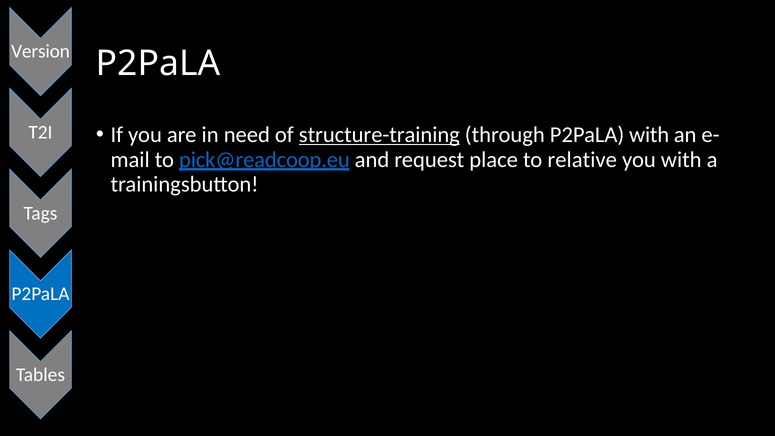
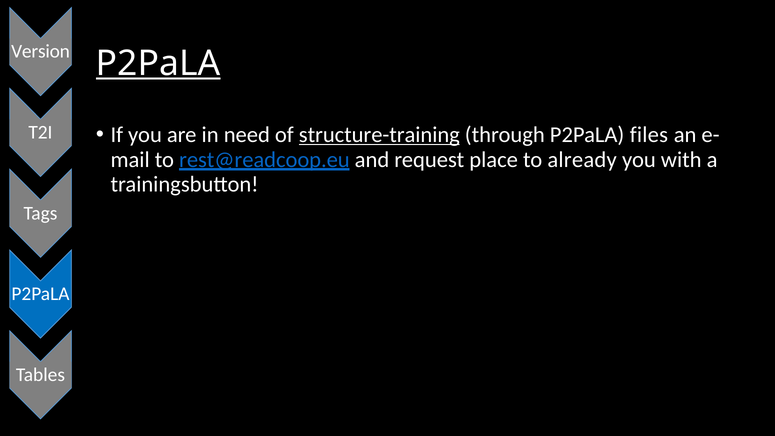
P2PaLA underline: none -> present (158, 63)
P2PaLA with: with -> files (649, 135)
pick@readcoop.eu: pick@readcoop.eu -> rest@readcoop.eu (264, 160)
relative: relative -> already (582, 160)
